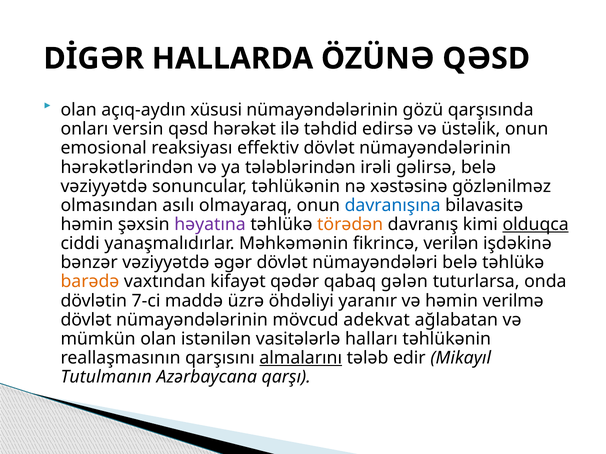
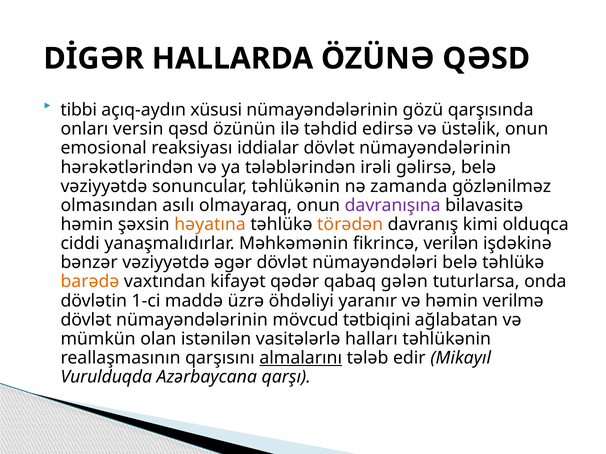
olan: olan -> tibbi (79, 110)
hərəkət: hərəkət -> özünün (244, 129)
effektiv: effektiv -> iddialar (268, 148)
xəstəsinə: xəstəsinə -> zamanda (409, 186)
davranışına colour: blue -> purple (393, 206)
həyatına colour: purple -> orange (210, 225)
olduqca underline: present -> none (536, 225)
7-ci: 7-ci -> 1-ci (146, 301)
adekvat: adekvat -> tətbiqini (377, 320)
Tutulmanın: Tutulmanın -> Vurulduqda (106, 377)
